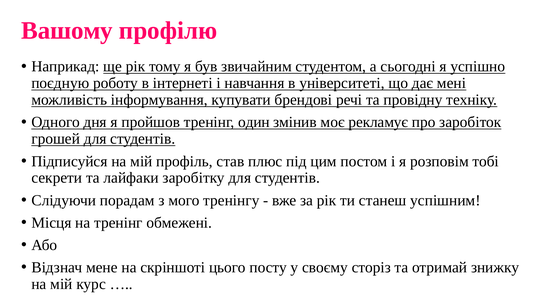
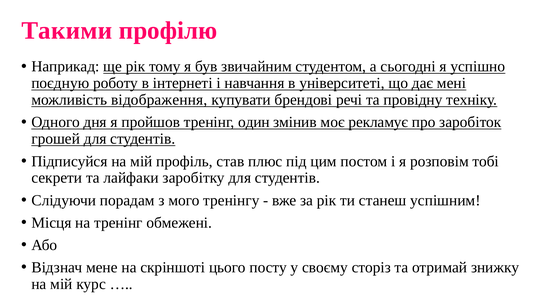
Вашому: Вашому -> Такими (67, 30)
інформування: інформування -> відображення (159, 100)
